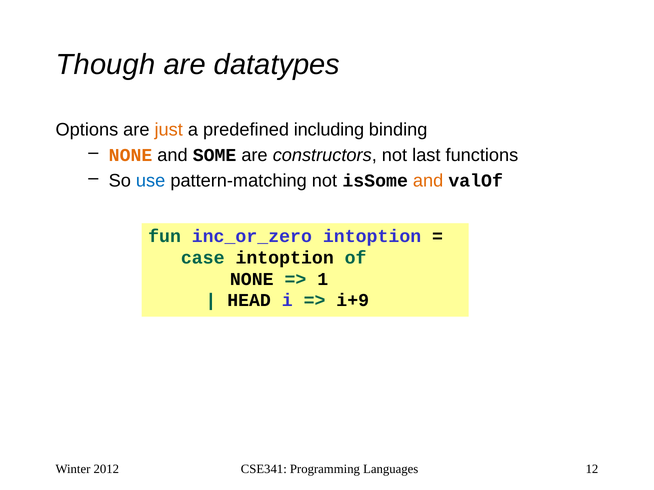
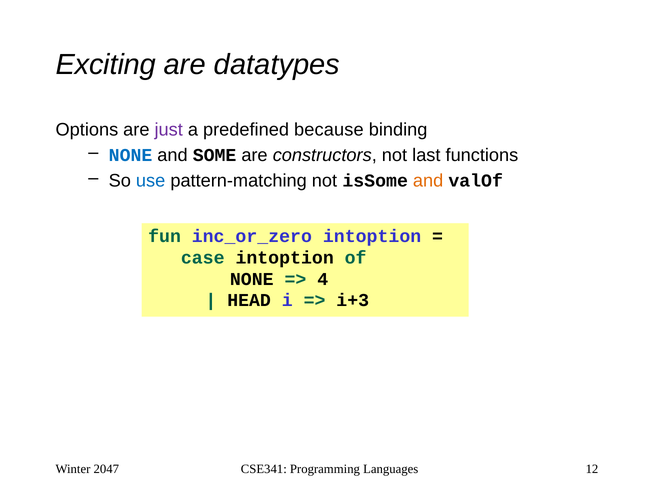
Though: Though -> Exciting (106, 65)
just colour: orange -> purple (169, 130)
including: including -> because (329, 130)
NONE colour: orange -> blue (131, 155)
1: 1 -> 4 (323, 279)
i+9: i+9 -> i+3 (353, 301)
2012: 2012 -> 2047 (106, 470)
